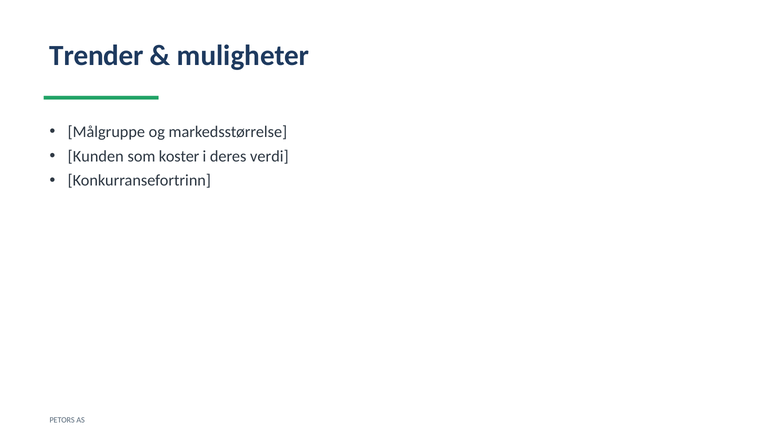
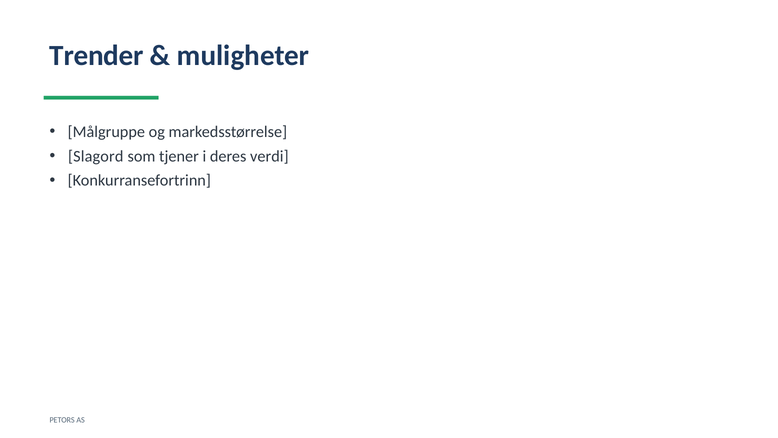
Kunden: Kunden -> Slagord (96, 156)
koster: koster -> tjener (179, 156)
